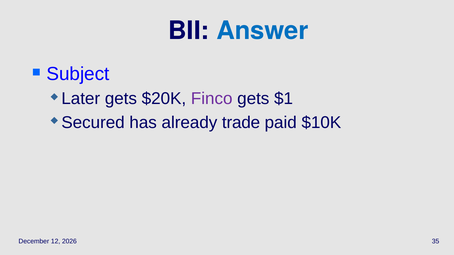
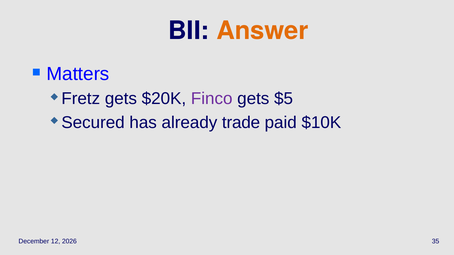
Answer colour: blue -> orange (262, 31)
Subject: Subject -> Matters (78, 74)
Later: Later -> Fretz (81, 99)
$1: $1 -> $5 (284, 99)
